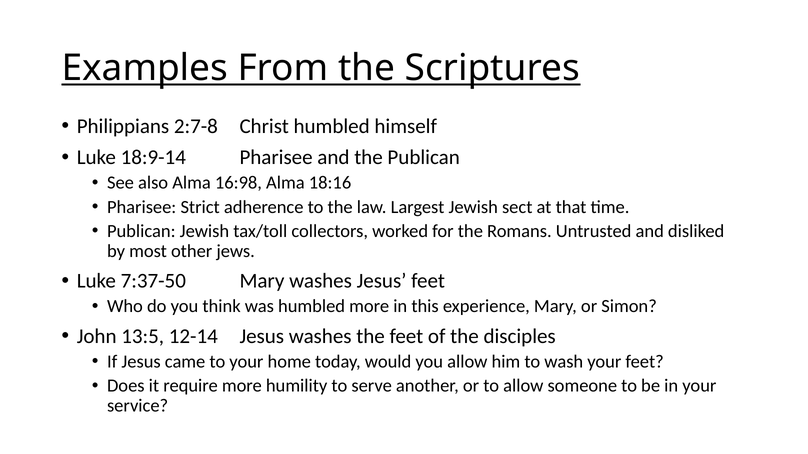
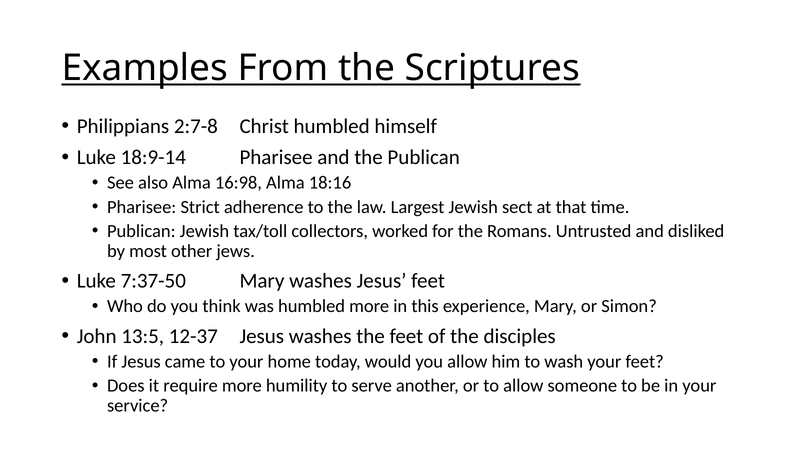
12-14: 12-14 -> 12-37 (193, 336)
